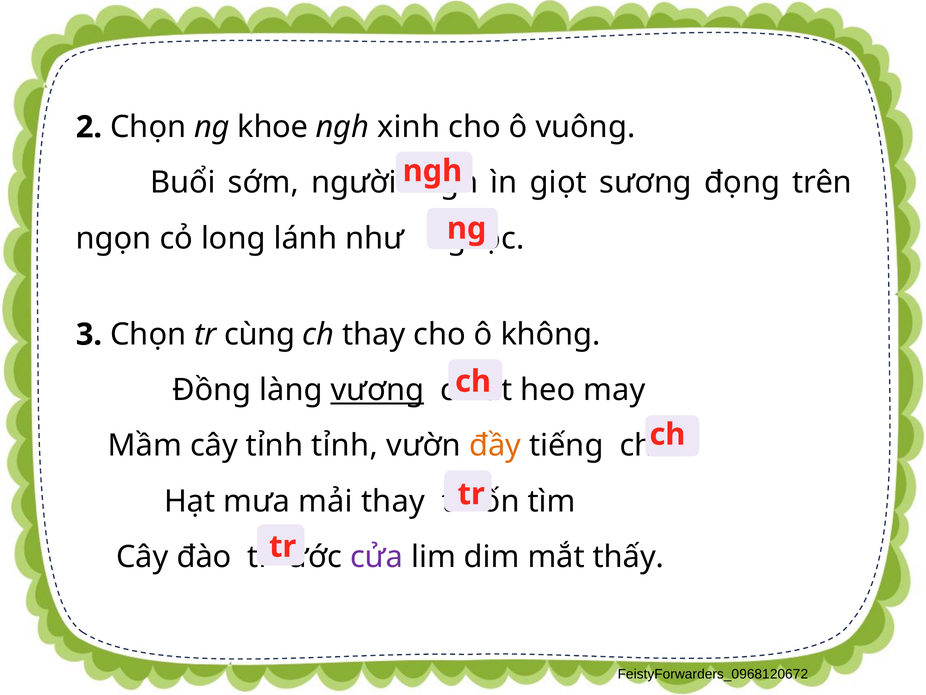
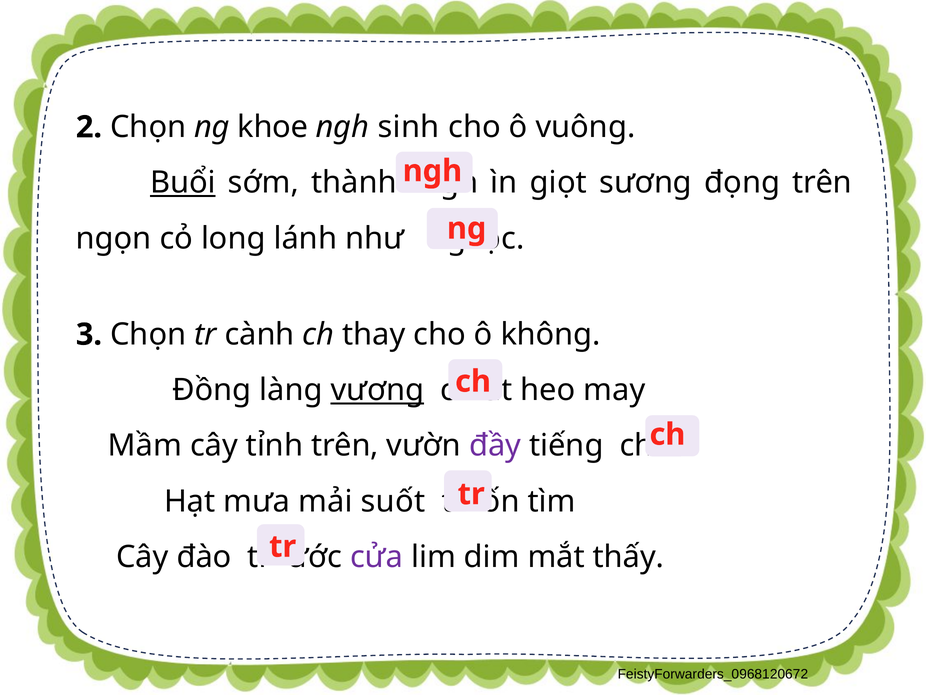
xinh: xinh -> sinh (409, 127)
Buổi underline: none -> present (183, 183)
người: người -> thành (354, 183)
cùng: cùng -> cành (260, 334)
tỉnh tỉnh: tỉnh -> trên (345, 445)
đầy colour: orange -> purple (495, 445)
mải thay: thay -> suốt (393, 501)
